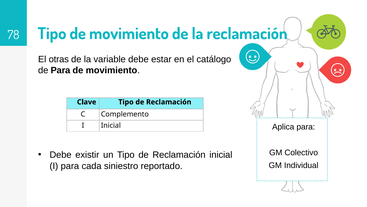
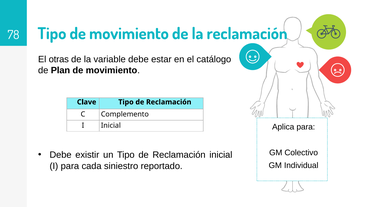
de Para: Para -> Plan (60, 70)
